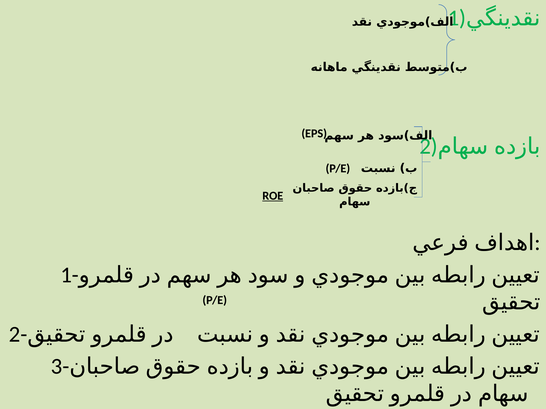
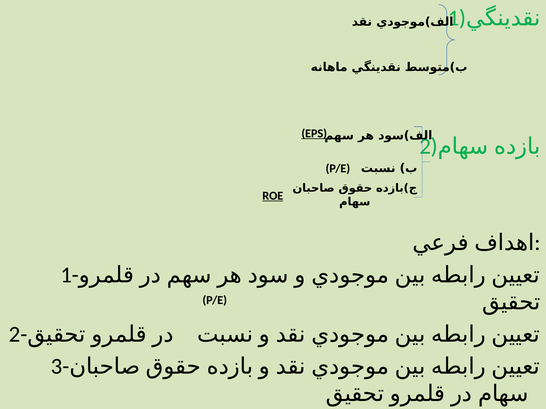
EPS underline: none -> present (314, 134)
